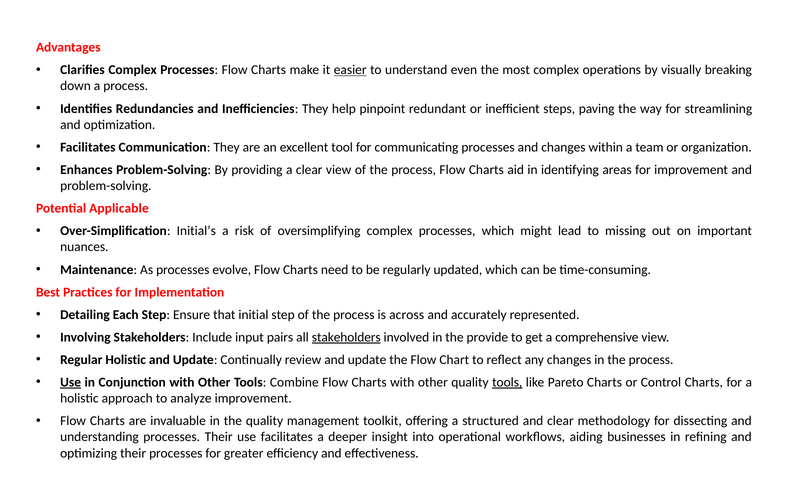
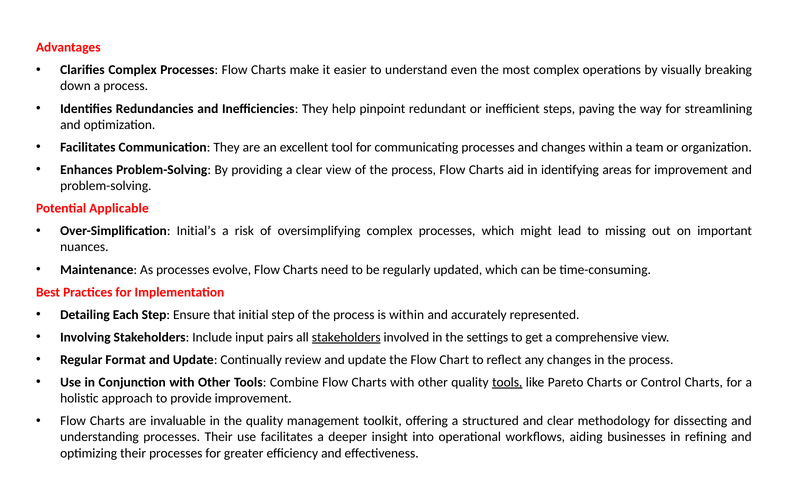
easier underline: present -> none (350, 70)
is across: across -> within (407, 315)
provide: provide -> settings (487, 337)
Regular Holistic: Holistic -> Format (126, 360)
Use underline: present -> none (71, 382)
analyze: analyze -> provide (191, 399)
